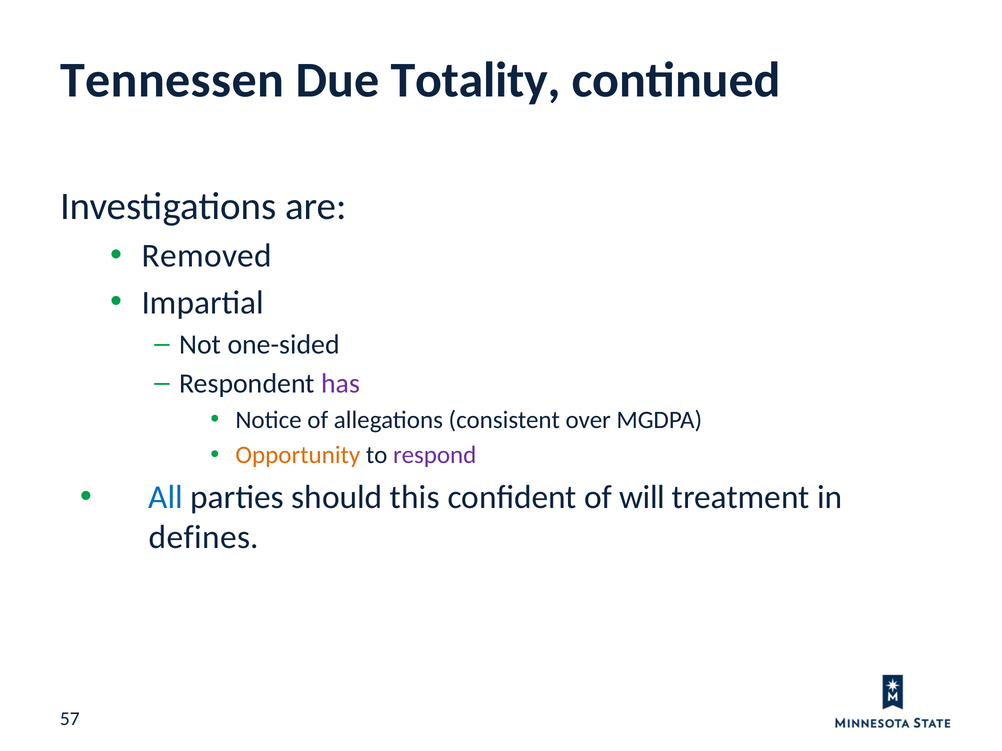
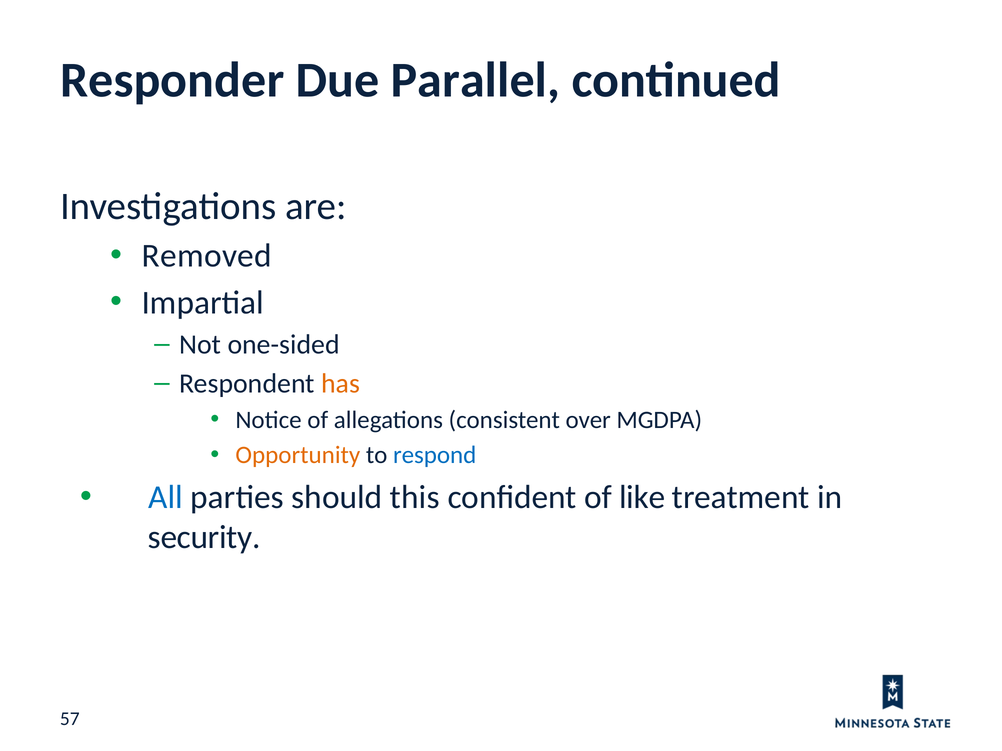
Tennessen: Tennessen -> Responder (172, 80)
Totality: Totality -> Parallel (475, 80)
has colour: purple -> orange (341, 384)
respond colour: purple -> blue (435, 455)
will: will -> like (642, 498)
defines: defines -> security (204, 538)
